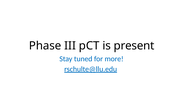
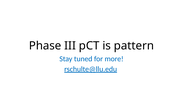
present: present -> pattern (134, 46)
